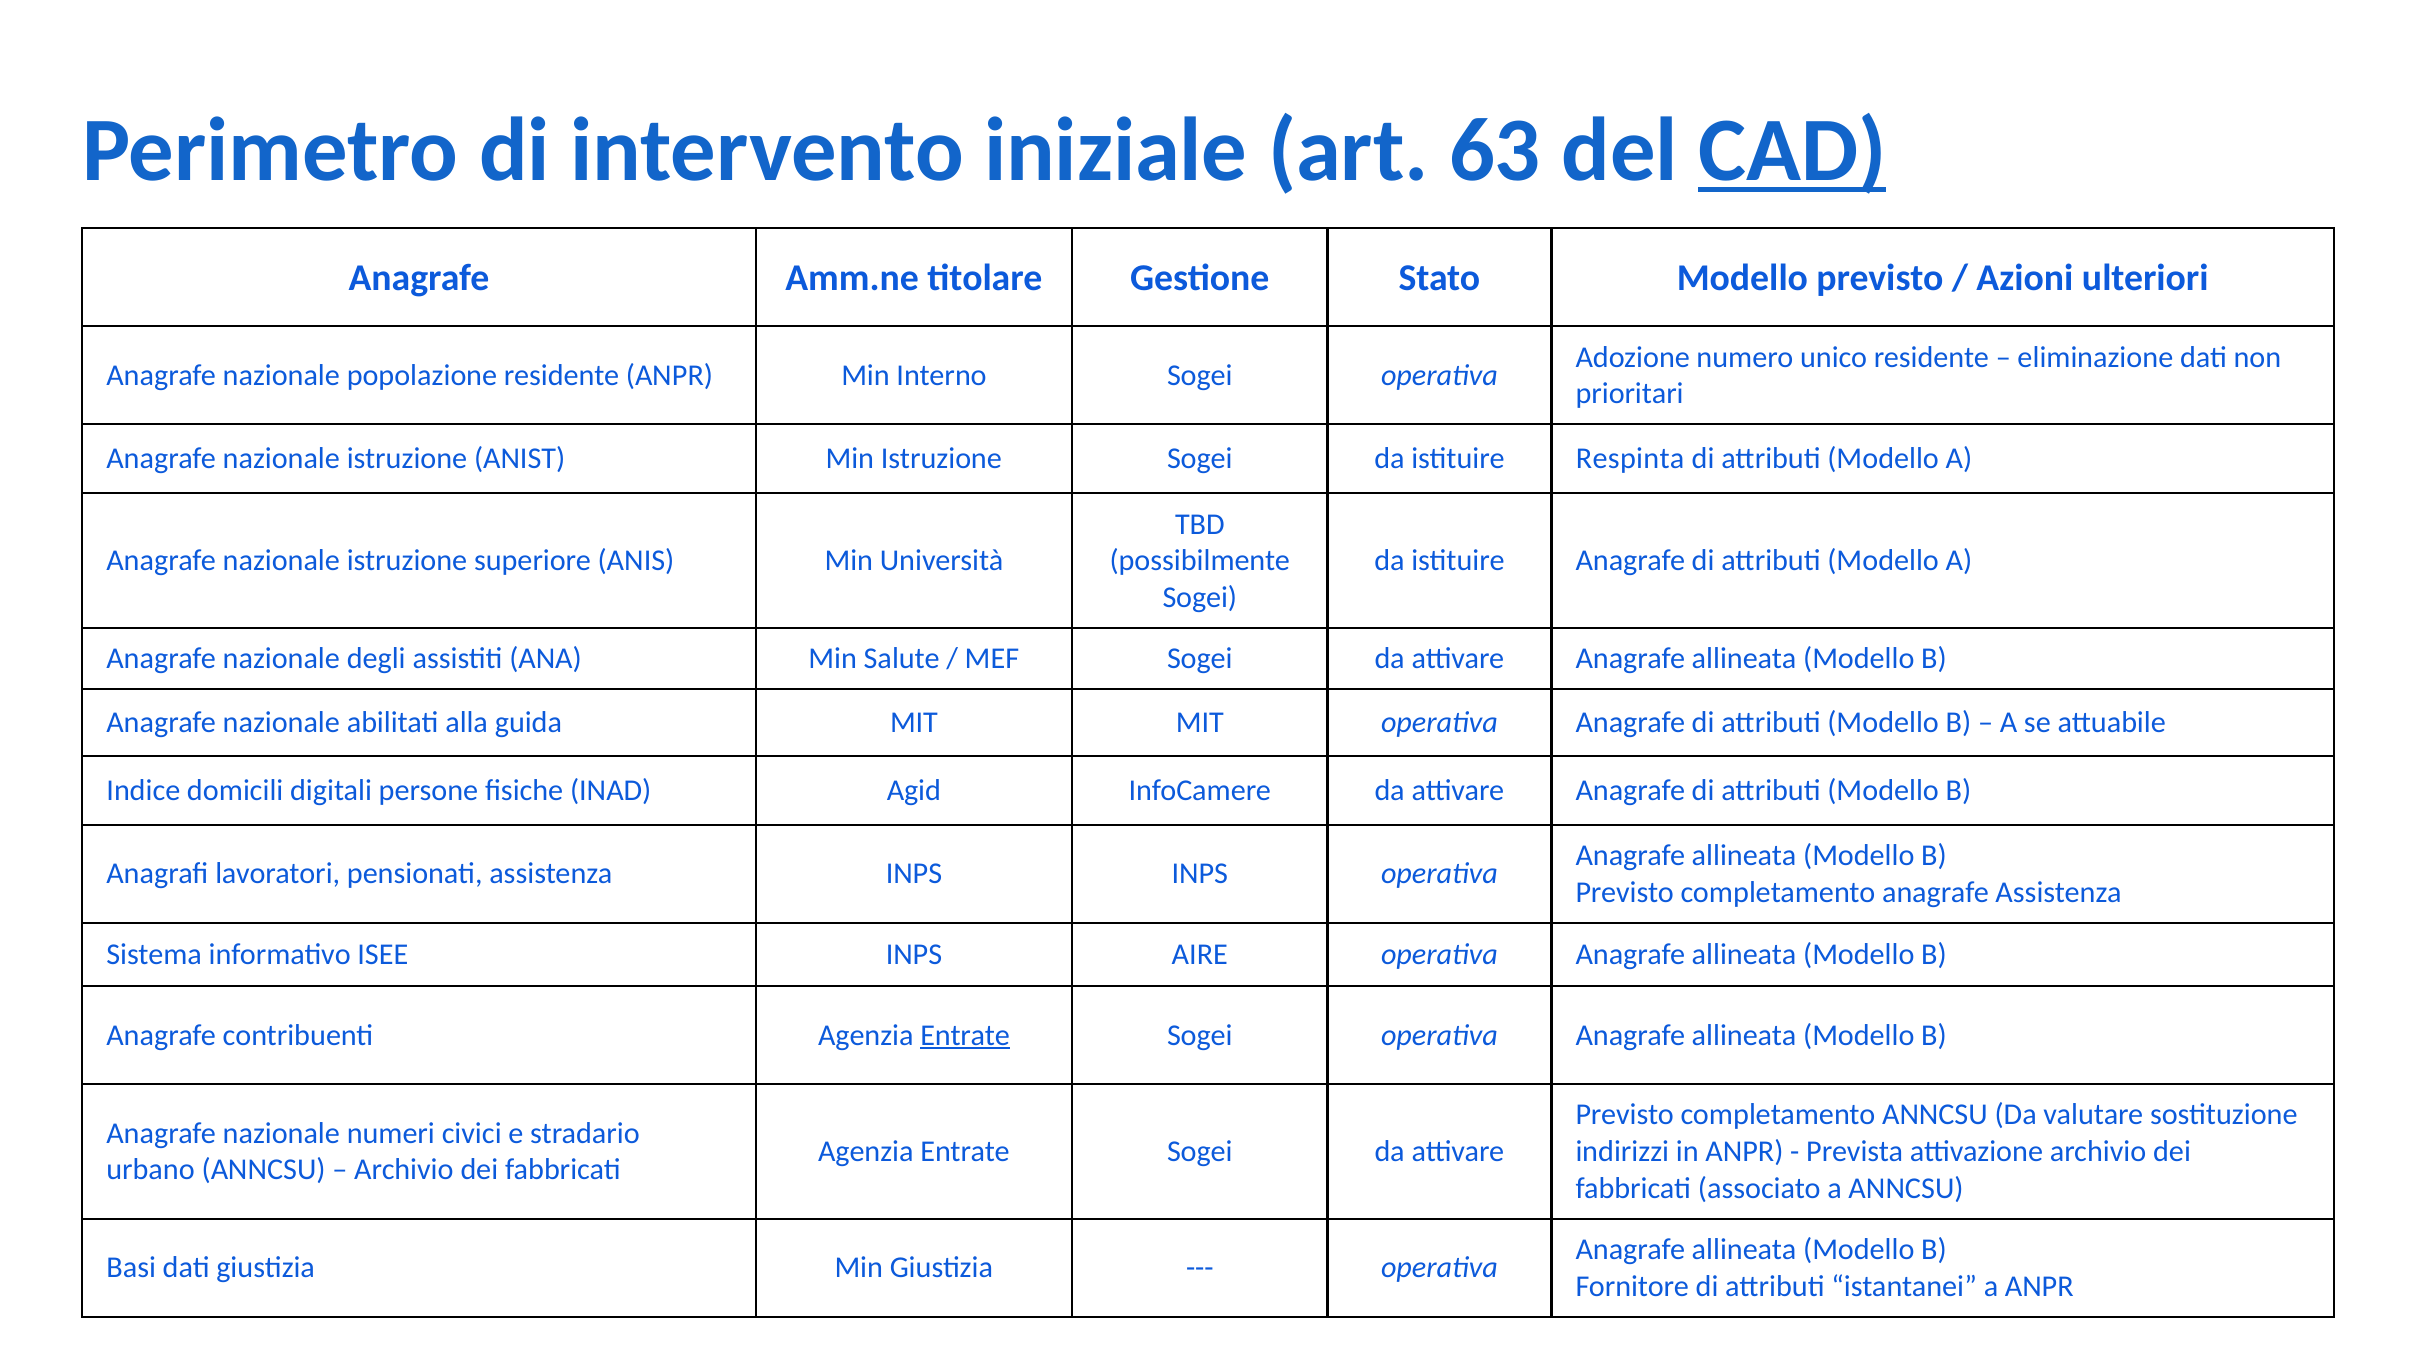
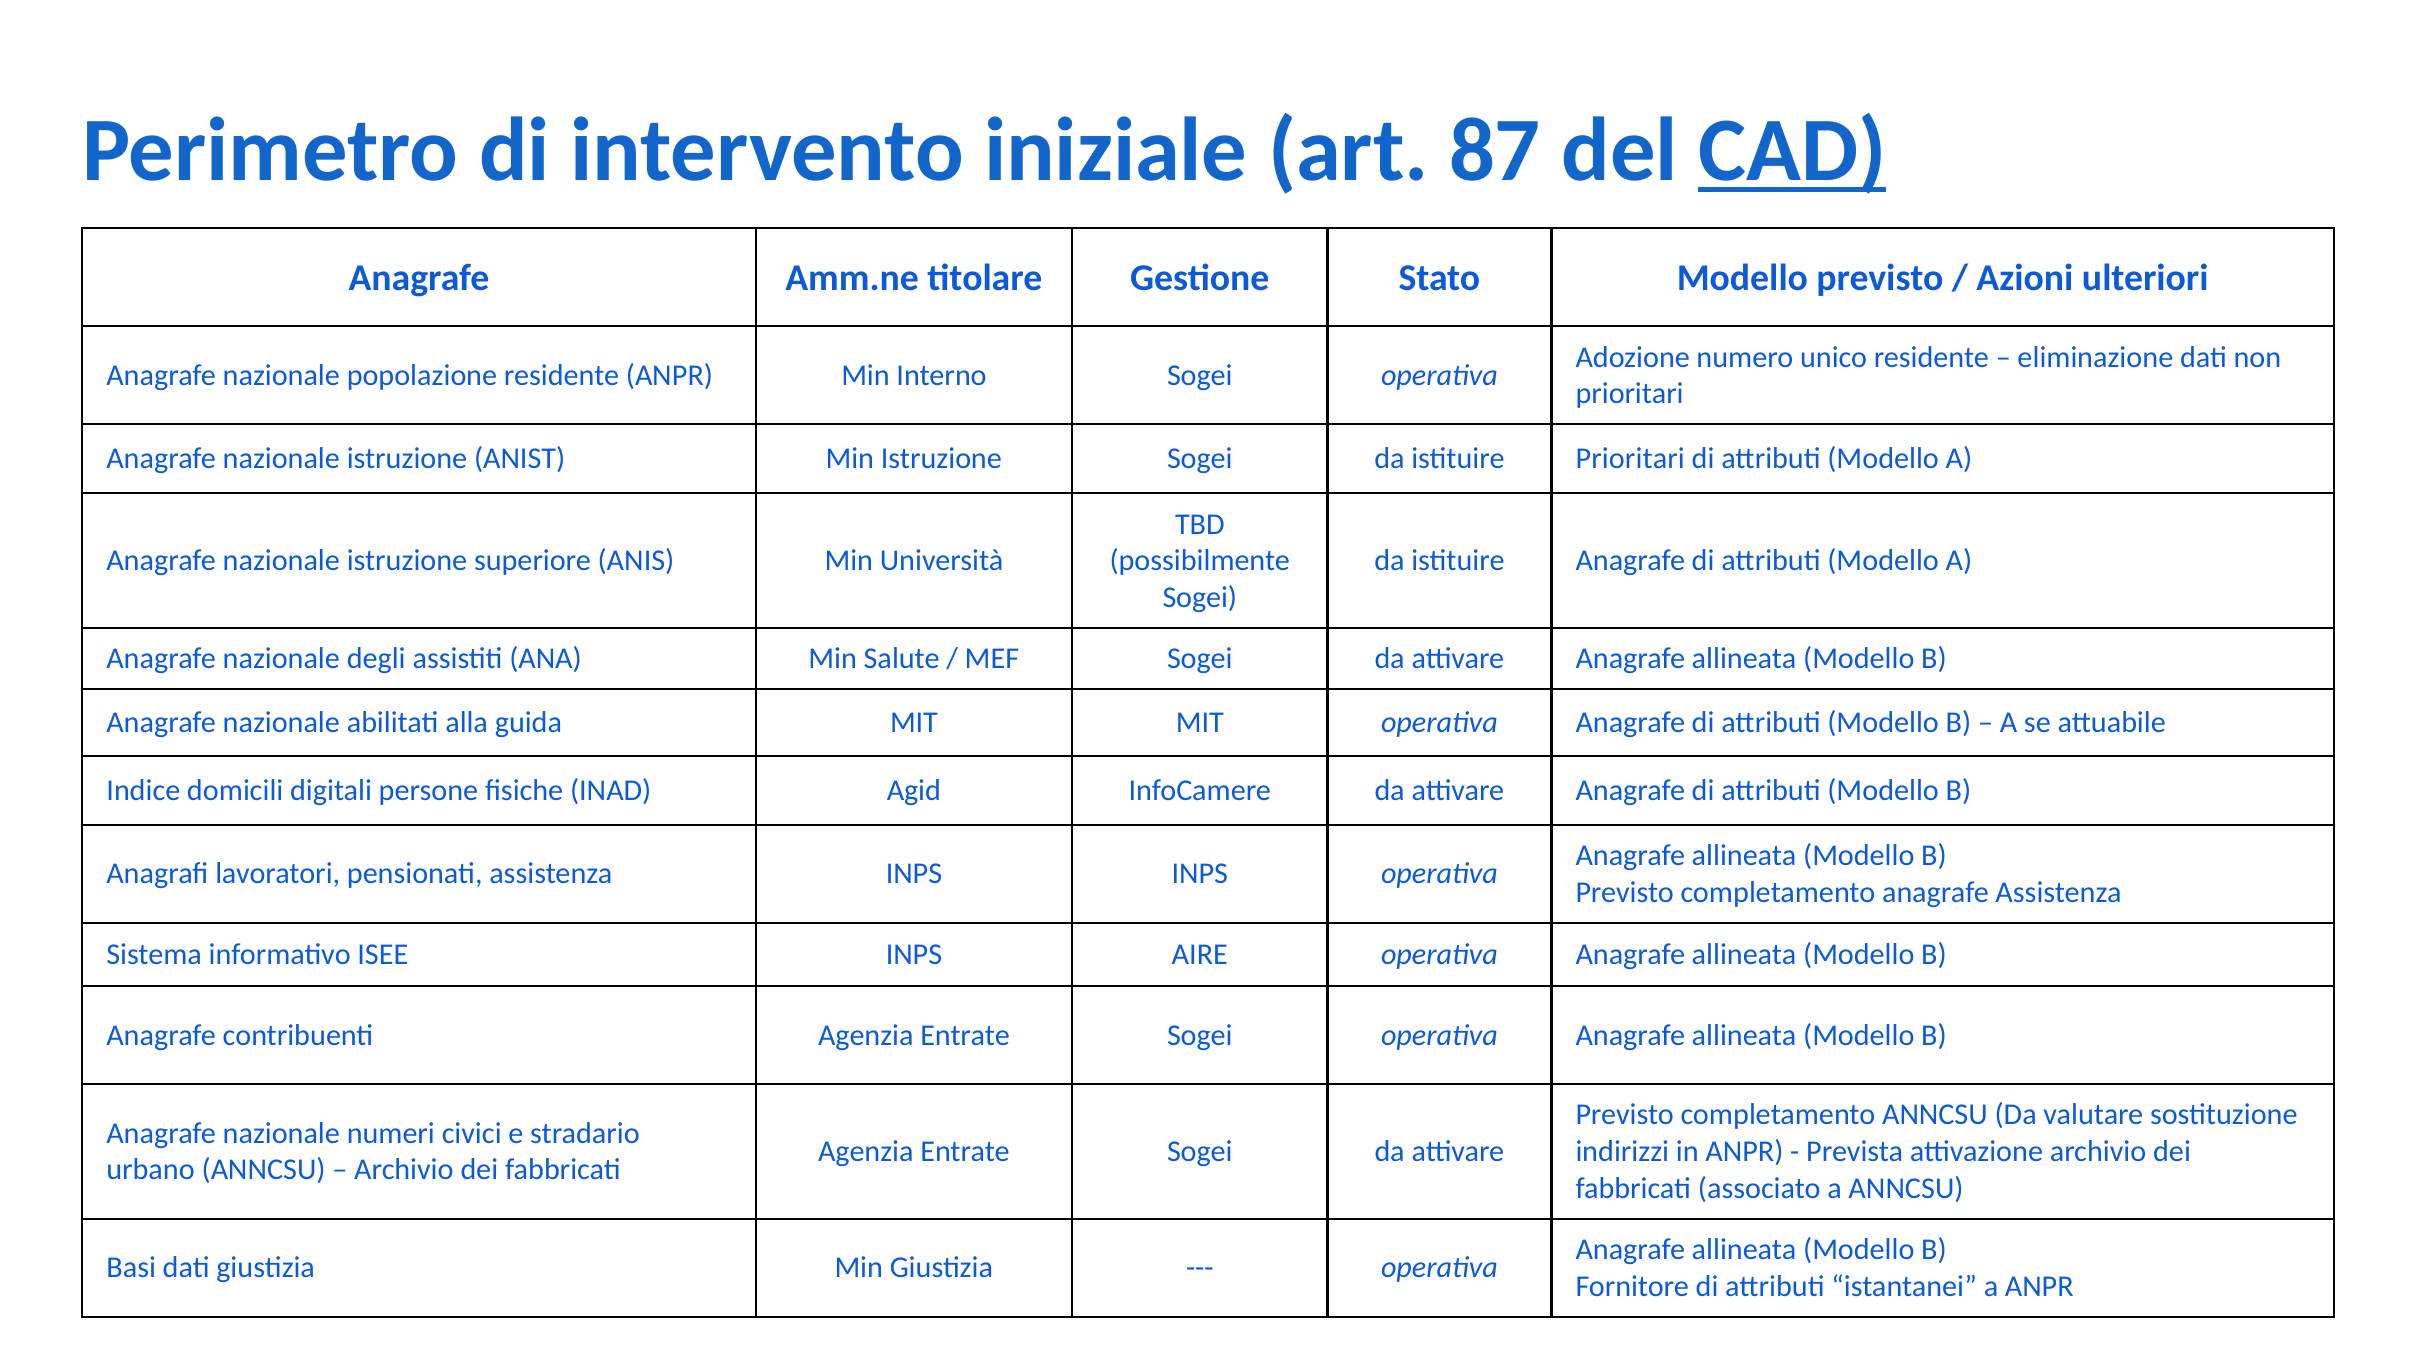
63: 63 -> 87 (1495, 151)
istituire Respinta: Respinta -> Prioritari (1630, 459)
Entrate underline: present -> none (965, 1035)
